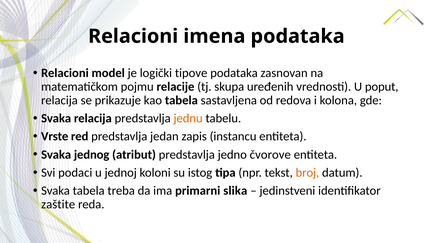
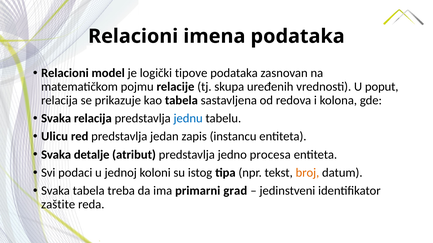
jednu colour: orange -> blue (188, 119)
Vrste: Vrste -> Ulicu (55, 137)
jednog: jednog -> detalje (92, 155)
čvorove: čvorove -> procesa (270, 155)
slika: slika -> grad (235, 191)
